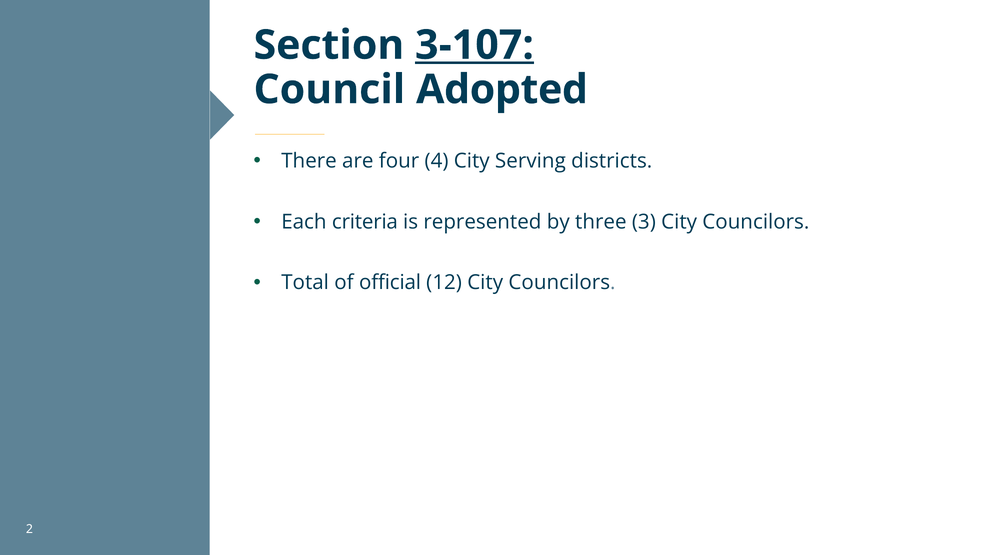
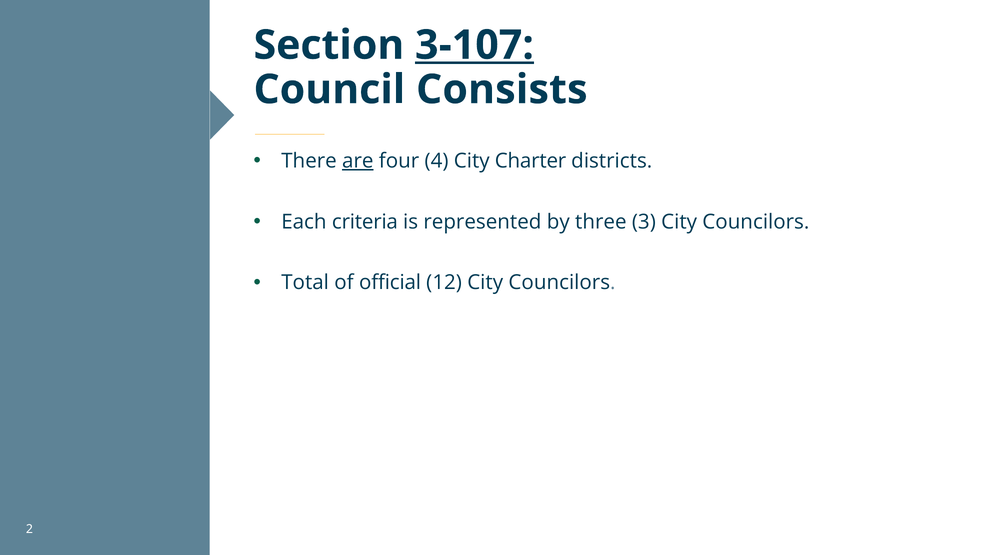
Adopted: Adopted -> Consists (502, 90)
are underline: none -> present (358, 161)
Serving: Serving -> Charter (531, 161)
